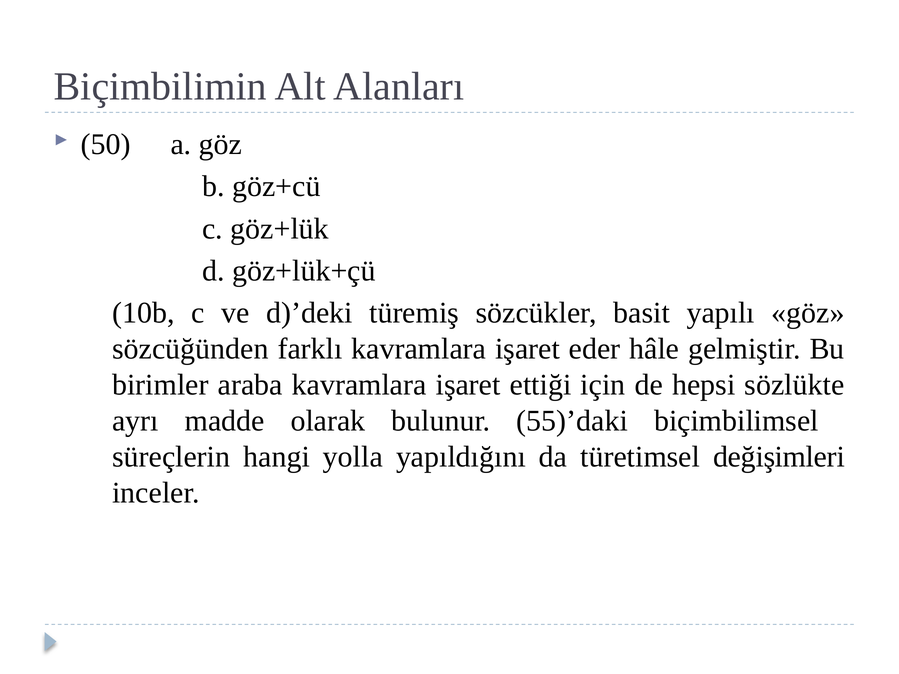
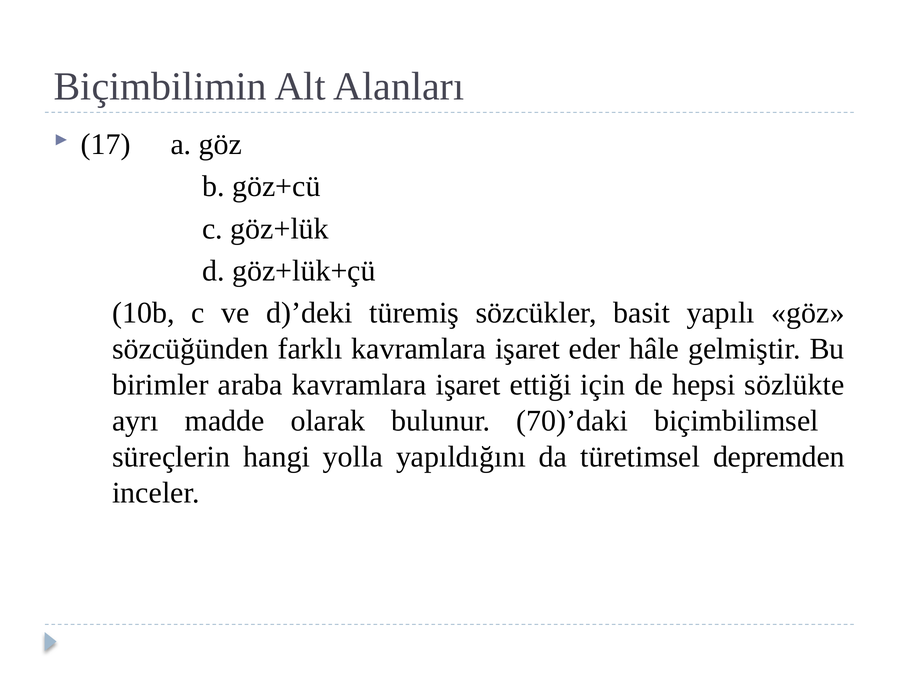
50: 50 -> 17 (106, 144)
55)’daki: 55)’daki -> 70)’daki (572, 421)
değişimleri: değişimleri -> depremden (779, 457)
